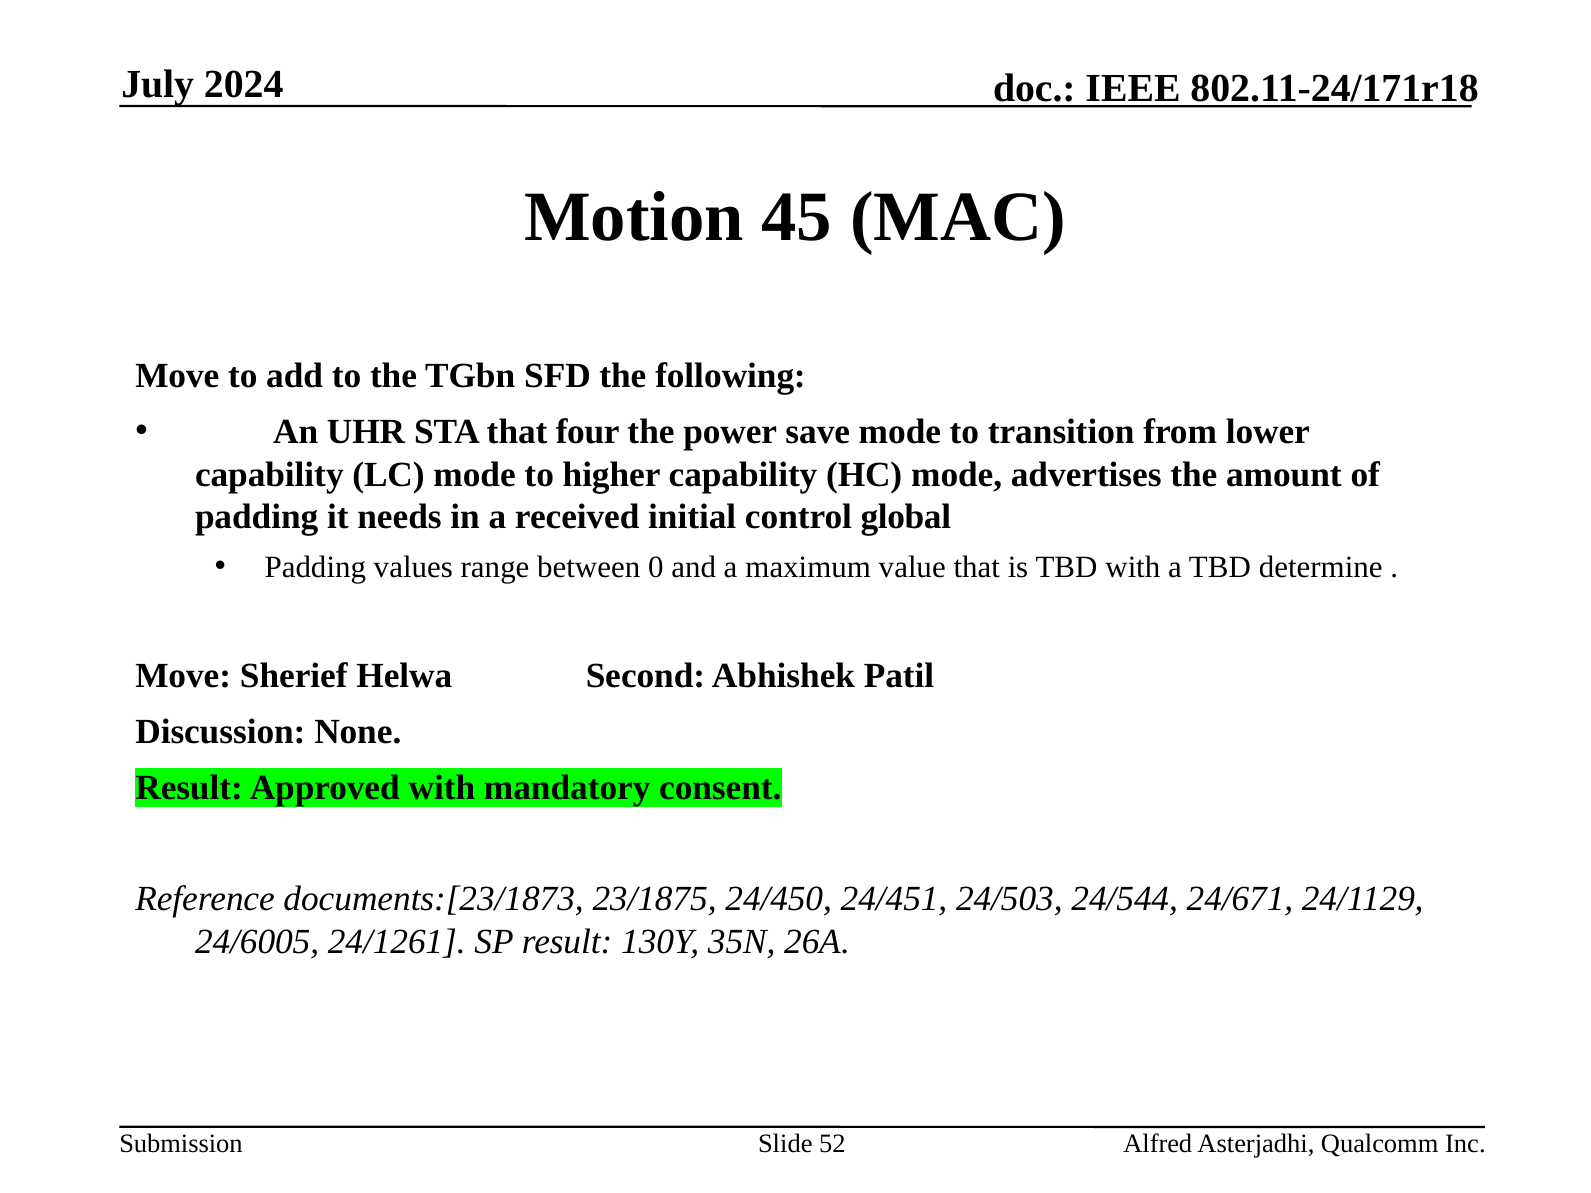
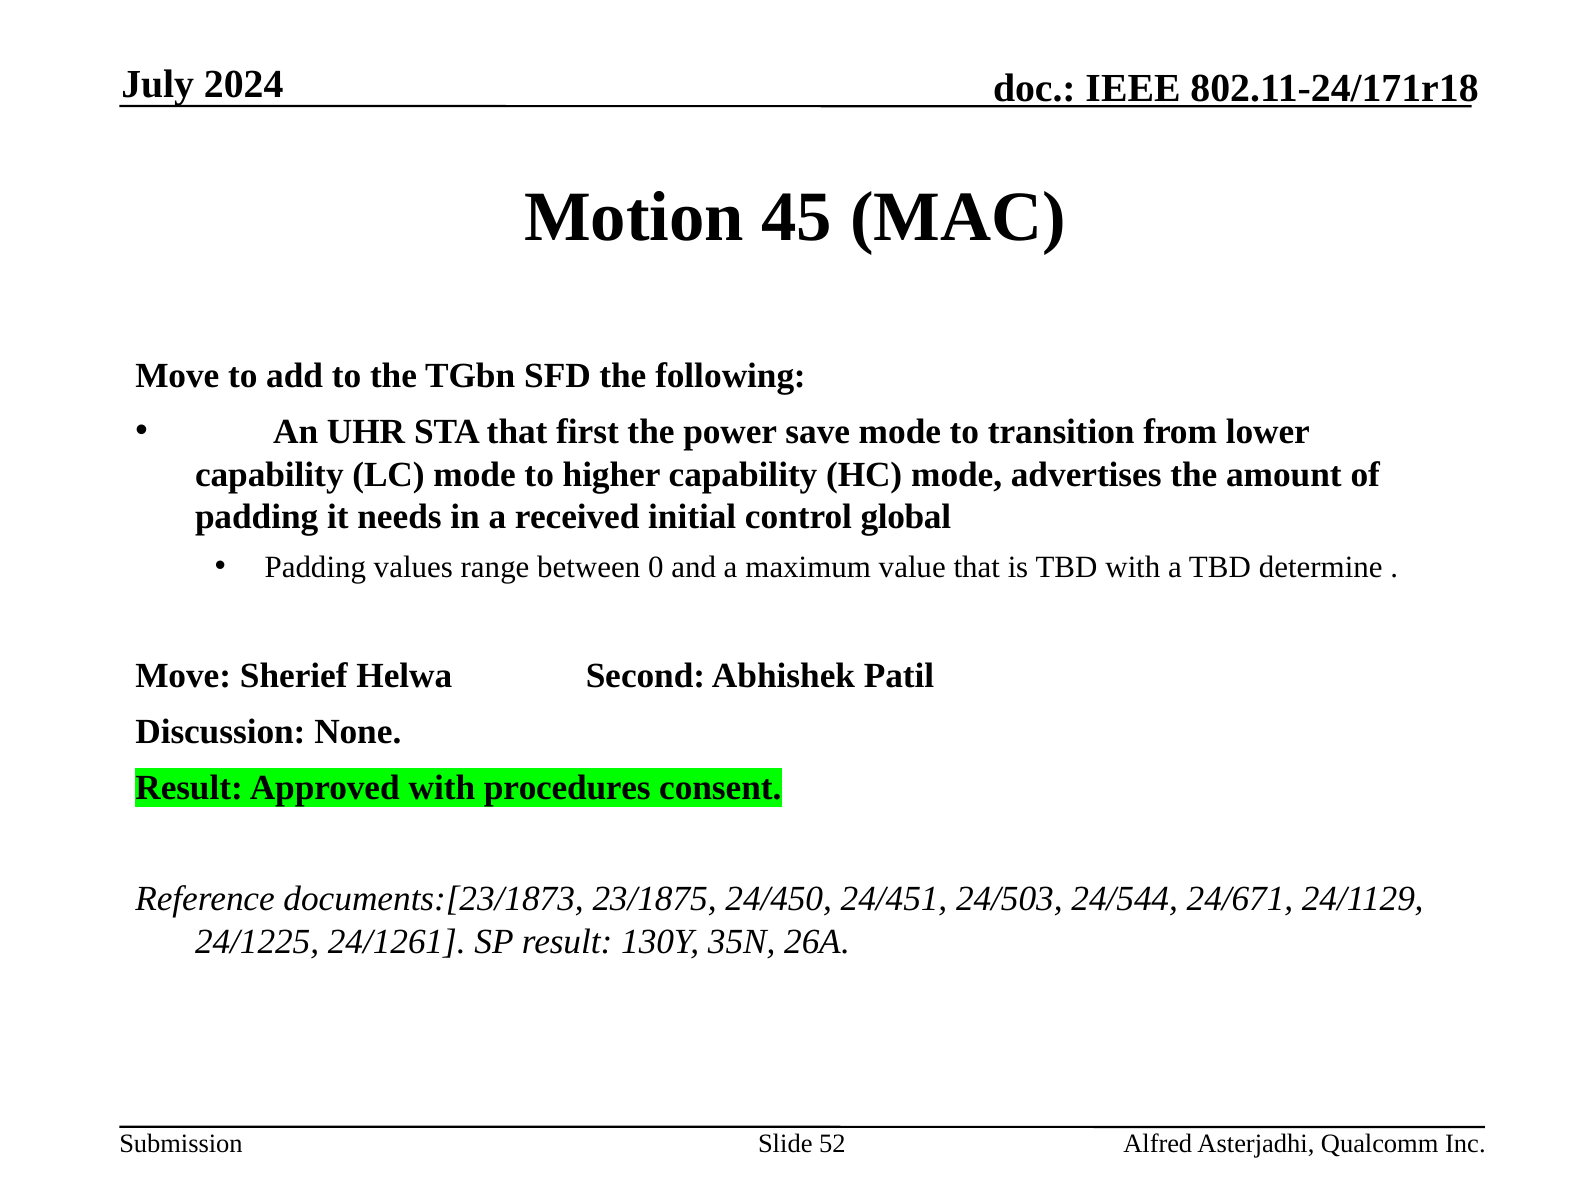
four: four -> first (587, 432)
mandatory: mandatory -> procedures (567, 788)
24/6005: 24/6005 -> 24/1225 (257, 942)
